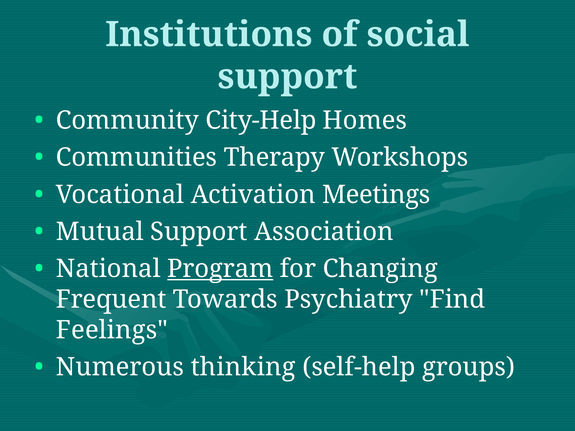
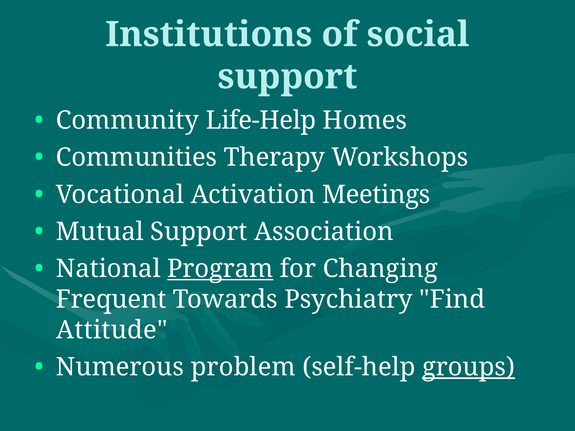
City-Help: City-Help -> Life-Help (261, 121)
Feelings: Feelings -> Attitude (112, 330)
thinking: thinking -> problem (243, 367)
groups underline: none -> present (468, 367)
